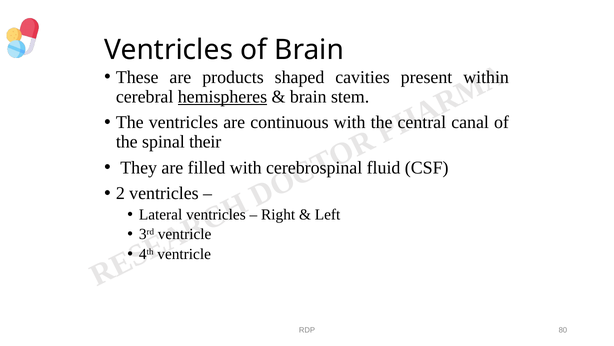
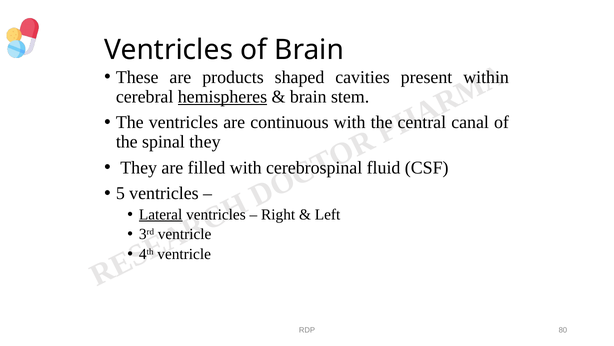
spinal their: their -> they (205, 142)
2: 2 -> 5 (120, 193)
Lateral underline: none -> present (161, 214)
